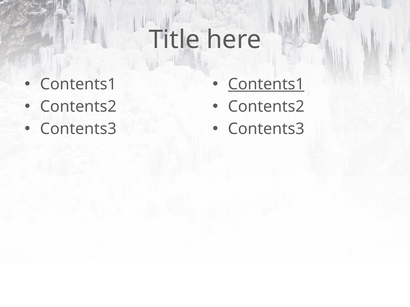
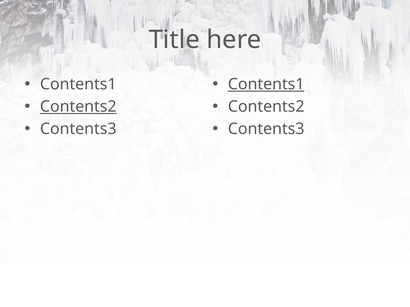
Contents2 underline: none -> present (78, 107)
